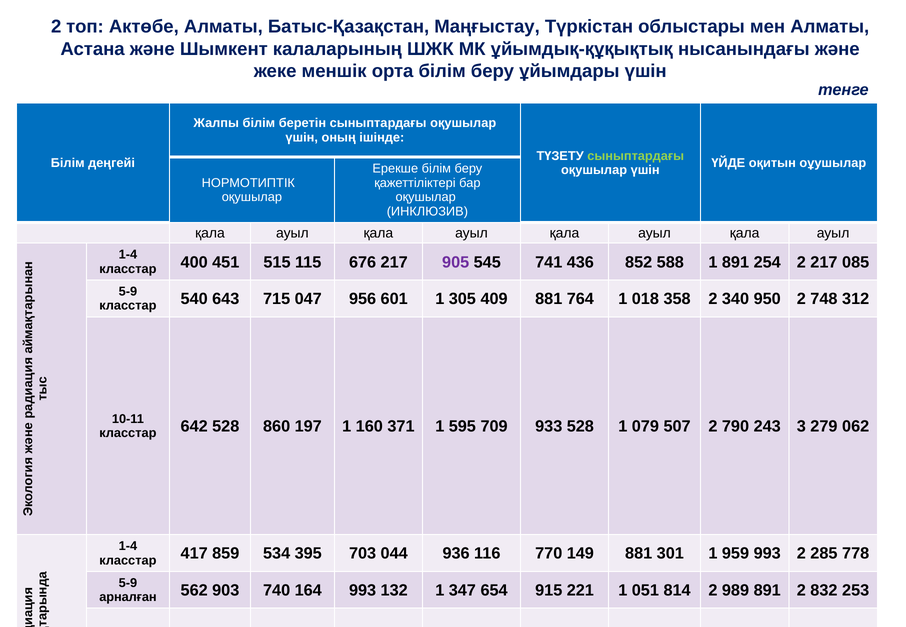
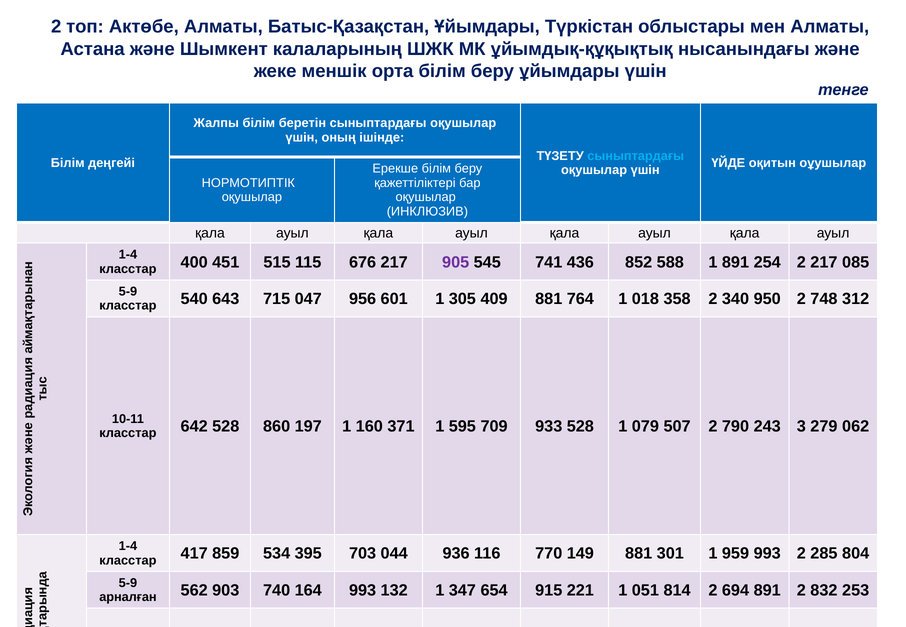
Батыс-Қазақстан Маңғыстау: Маңғыстау -> Ұйымдары (487, 27)
сыныптардағы colour: light green -> light blue (636, 156)
778: 778 -> 804 (856, 554)
989: 989 -> 694 (735, 591)
